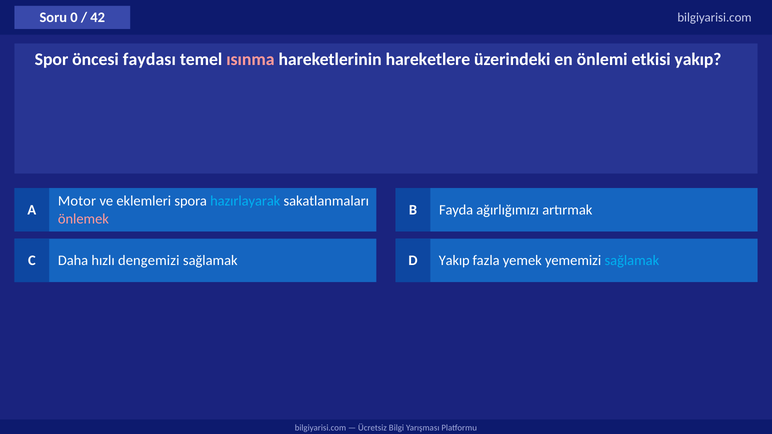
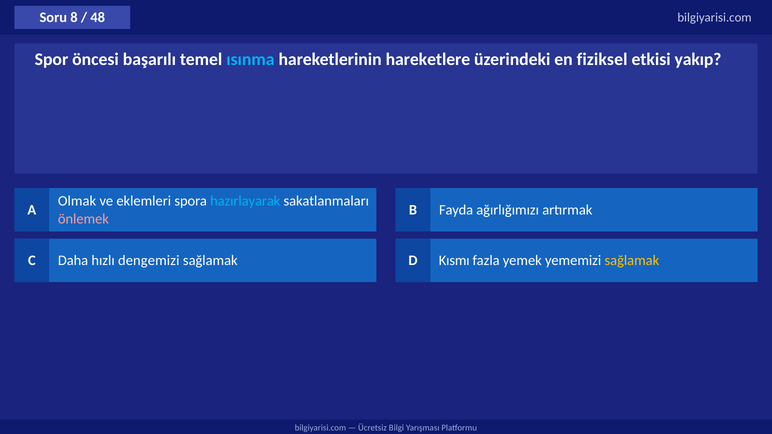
0: 0 -> 8 (74, 18)
42: 42 -> 48 (98, 18)
faydası: faydası -> başarılı (149, 59)
ısınma colour: pink -> light blue (250, 59)
önlemi: önlemi -> fiziksel (602, 59)
Motor: Motor -> Olmak (77, 201)
D Yakıp: Yakıp -> Kısmı (454, 261)
sağlamak colour: light blue -> yellow (632, 261)
